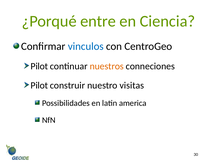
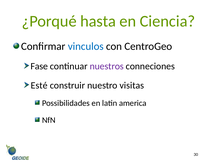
entre: entre -> hasta (98, 21)
Pilot: Pilot -> Fase (39, 66)
nuestros colour: orange -> purple (107, 66)
Pilot: Pilot -> Esté (39, 85)
